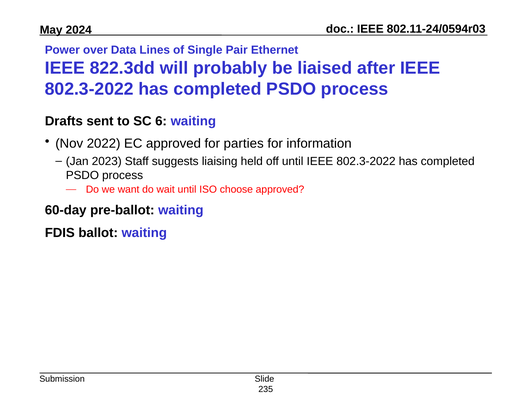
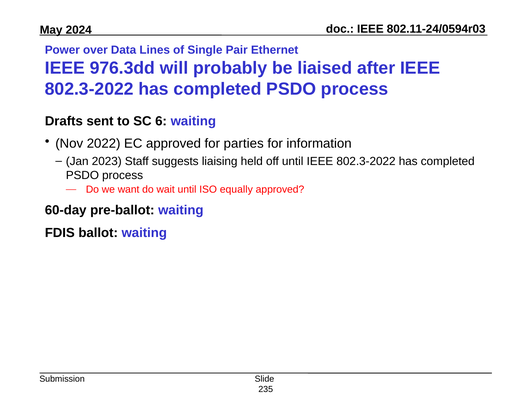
822.3dd: 822.3dd -> 976.3dd (122, 68)
choose: choose -> equally (236, 190)
